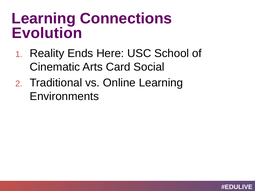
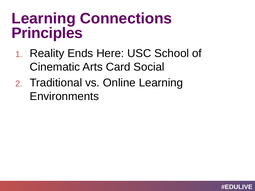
Evolution: Evolution -> Principles (47, 33)
